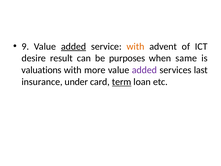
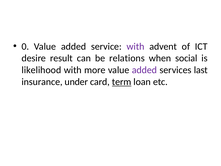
9: 9 -> 0 (25, 46)
added underline: present -> none (74, 46)
with colour: orange -> purple (136, 46)
purposes: purposes -> relations (127, 58)
same: same -> social (186, 58)
valuations: valuations -> likelihood (41, 70)
